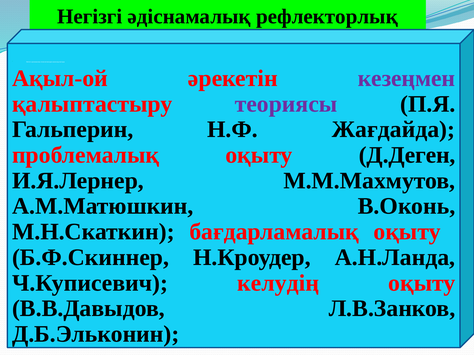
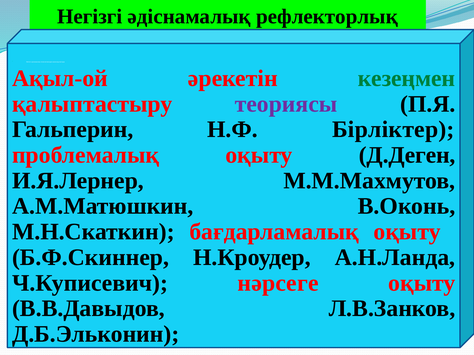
кезеңмен colour: purple -> green (406, 78)
Жағдайда: Жағдайда -> Бірліктер (393, 130)
келудің: келудің -> нәрсеге (278, 283)
